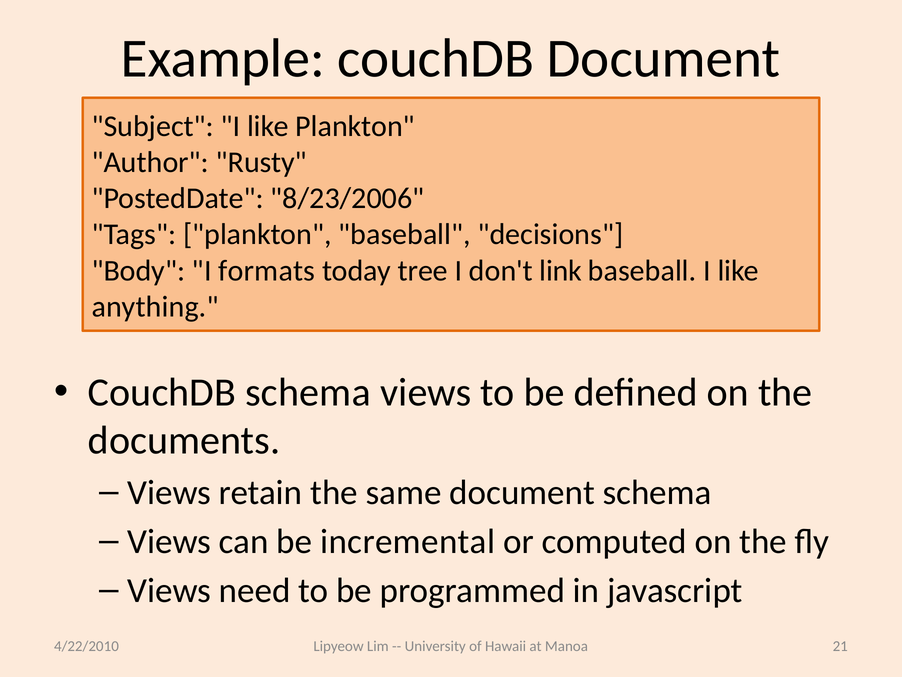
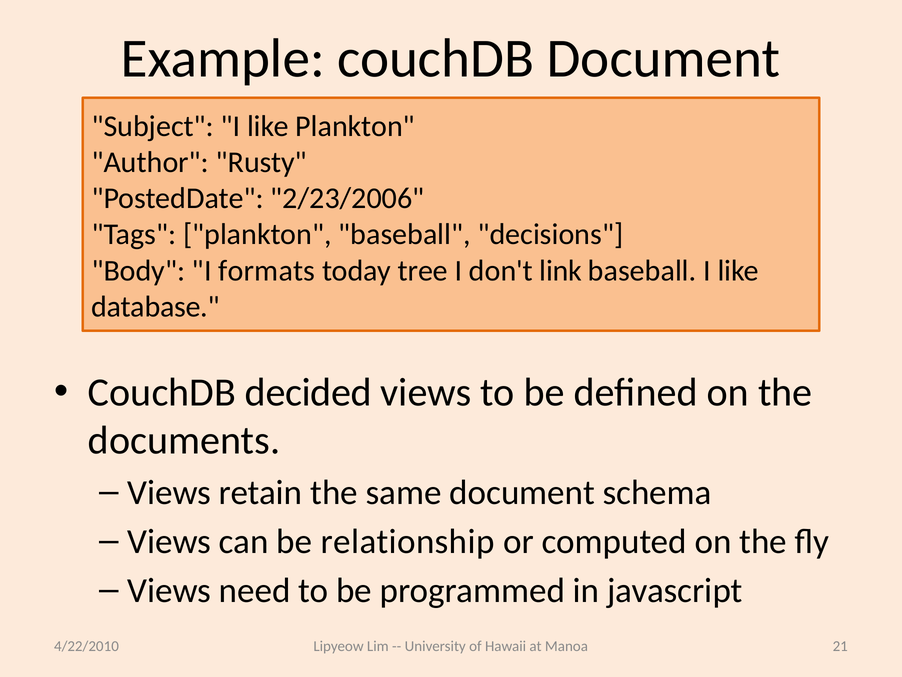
8/23/2006: 8/23/2006 -> 2/23/2006 (347, 198)
anything: anything -> database (155, 307)
CouchDB schema: schema -> decided (308, 392)
incremental: incremental -> relationship (408, 541)
